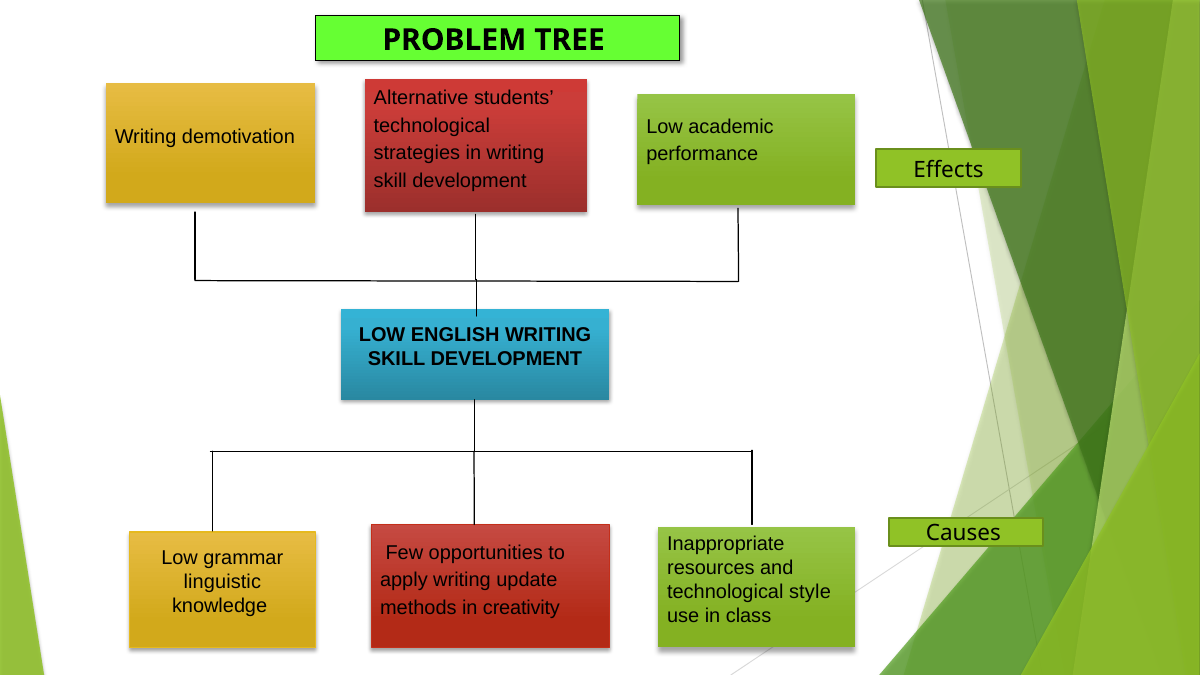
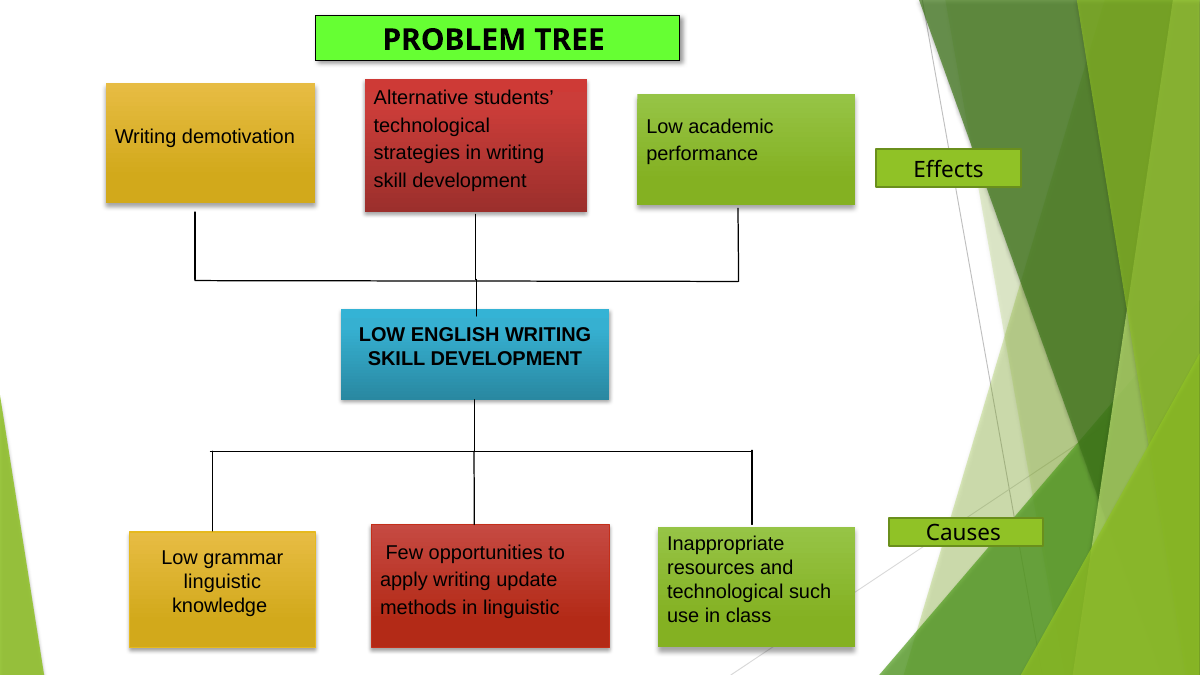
style: style -> such (810, 591)
in creativity: creativity -> linguistic (521, 608)
